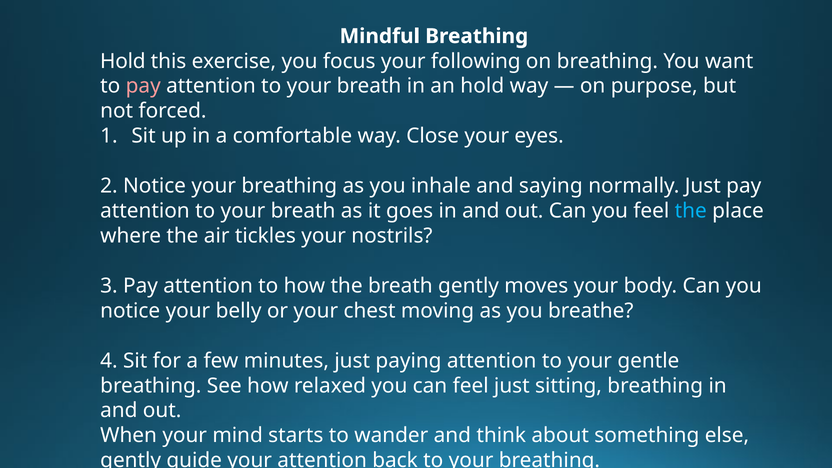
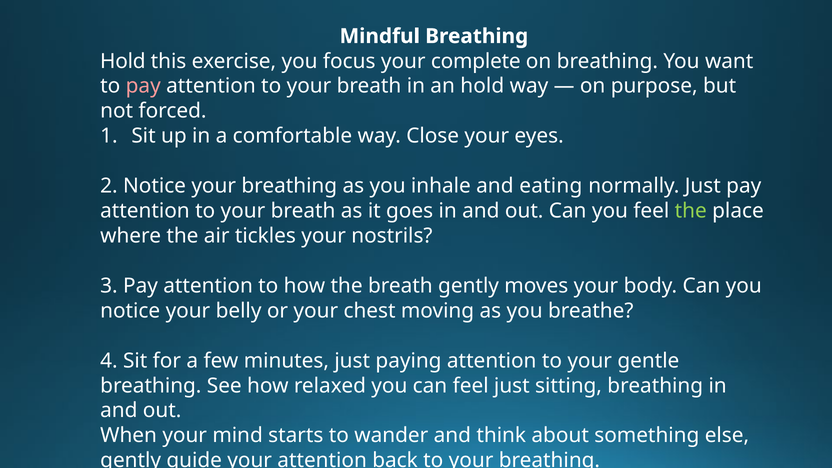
following: following -> complete (476, 61)
saying: saying -> eating (551, 186)
the colour: light blue -> light green (691, 211)
